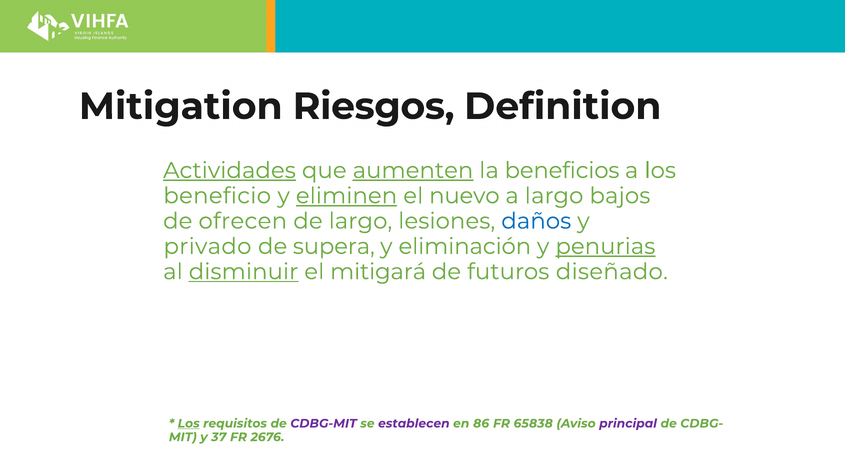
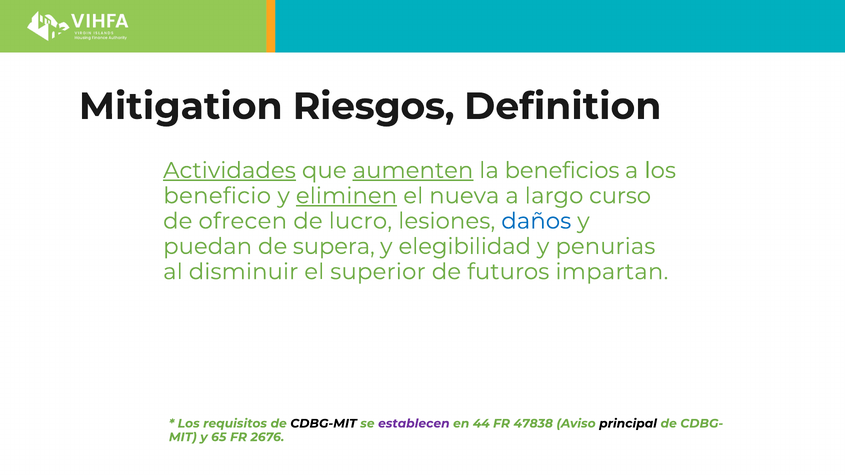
nuevo: nuevo -> nueva (464, 196)
bajos: bajos -> curso (620, 196)
de largo: largo -> lucro (360, 221)
privado: privado -> puedan (208, 247)
eliminación: eliminación -> elegibilidad (465, 247)
penurias underline: present -> none (605, 247)
disminuir underline: present -> none (243, 272)
mitigará: mitigará -> superior (378, 272)
diseñado: diseñado -> impartan (612, 272)
Los underline: present -> none (189, 424)
CDBG-MIT colour: purple -> black (323, 424)
86: 86 -> 44 (481, 424)
65838: 65838 -> 47838 (533, 424)
principal colour: purple -> black (628, 424)
37: 37 -> 65 (219, 437)
